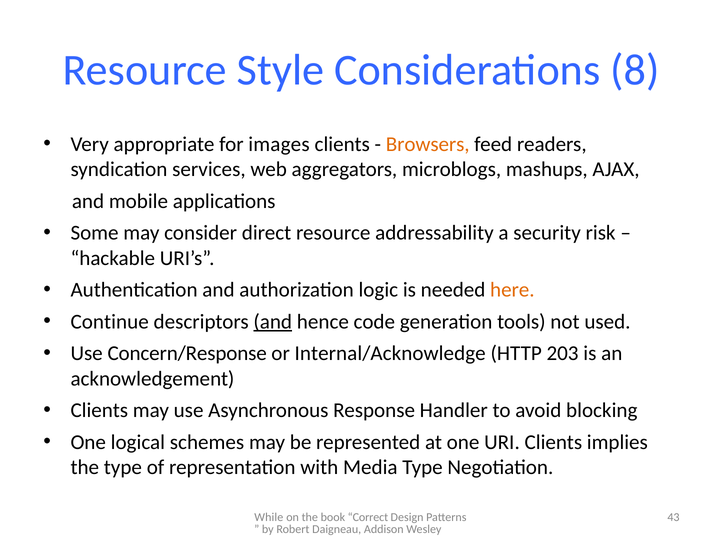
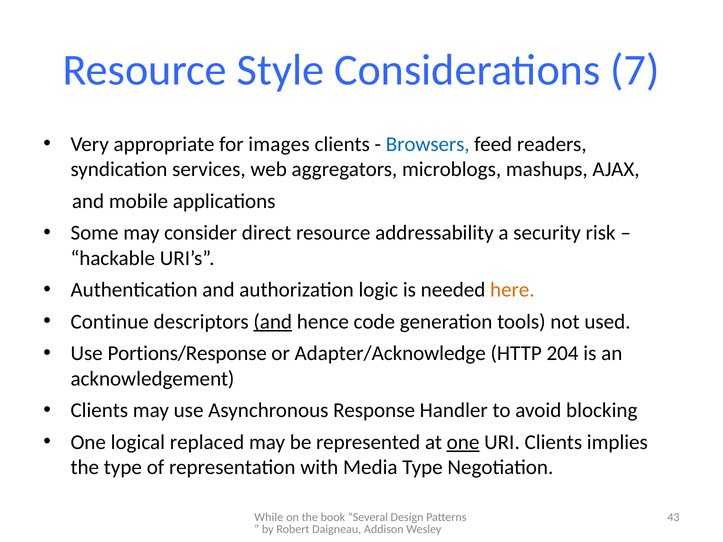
8: 8 -> 7 (635, 70)
Browsers colour: orange -> blue (428, 144)
Concern/Response: Concern/Response -> Portions/Response (187, 354)
Internal/Acknowledge: Internal/Acknowledge -> Adapter/Acknowledge (390, 354)
203: 203 -> 204 (563, 354)
schemes: schemes -> replaced (207, 442)
one underline: none -> present (463, 442)
Correct: Correct -> Several (368, 518)
